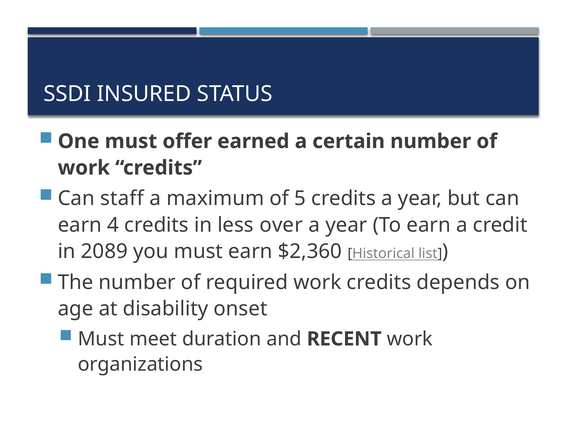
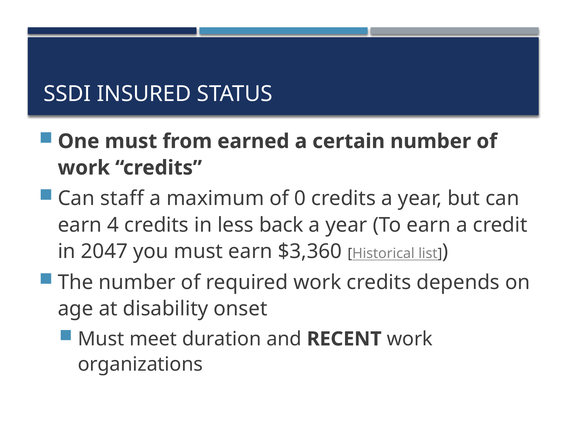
offer: offer -> from (187, 141)
5: 5 -> 0 (300, 199)
over: over -> back (281, 225)
2089: 2089 -> 2047 (104, 252)
$2,360: $2,360 -> $3,360 (310, 252)
